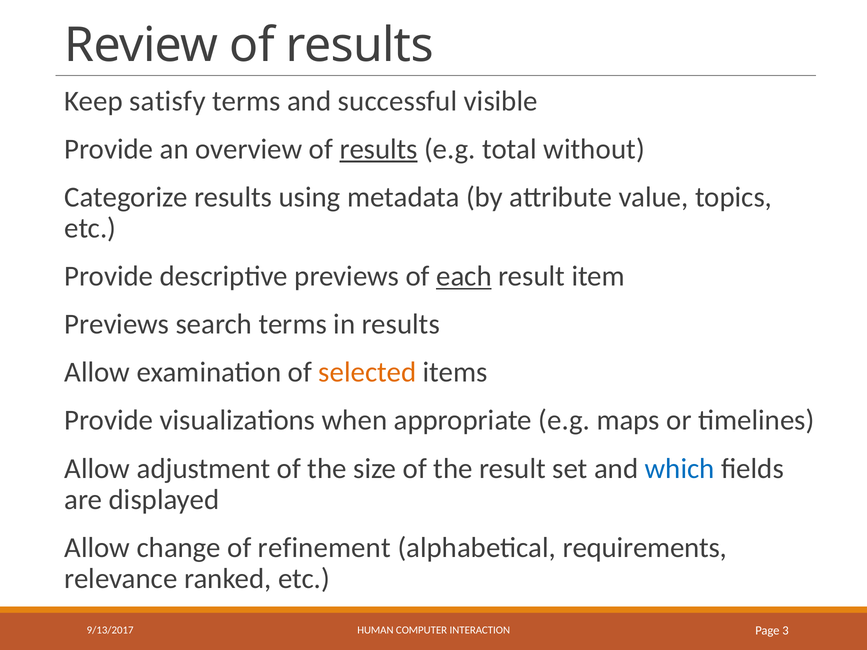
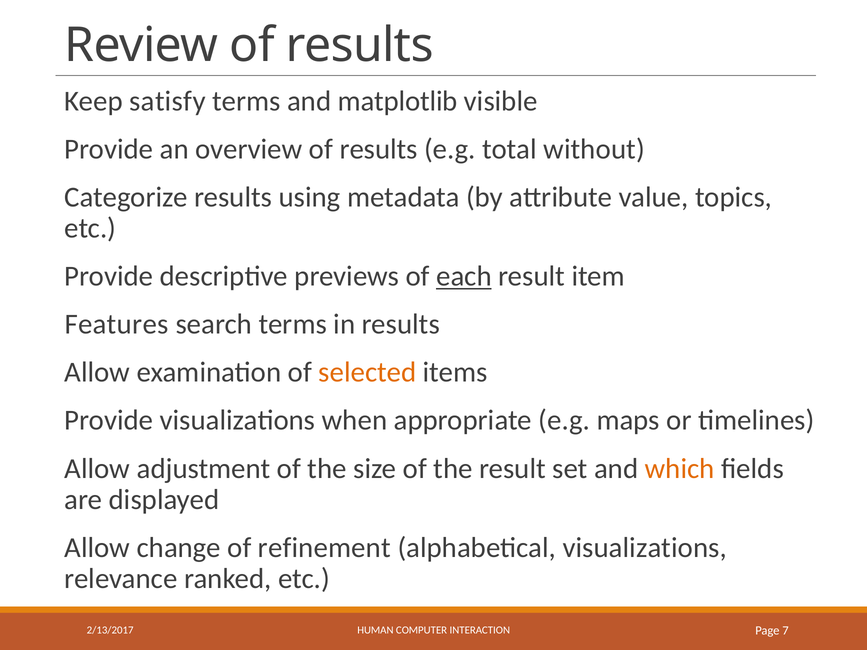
successful: successful -> matplotlib (398, 101)
results underline: present -> none (379, 149)
Previews: Previews -> Features (117, 324)
which colour: blue -> orange (680, 469)
alphabetical requirements: requirements -> visualizations (645, 548)
9/13/2017: 9/13/2017 -> 2/13/2017 (110, 631)
3: 3 -> 7 (786, 631)
